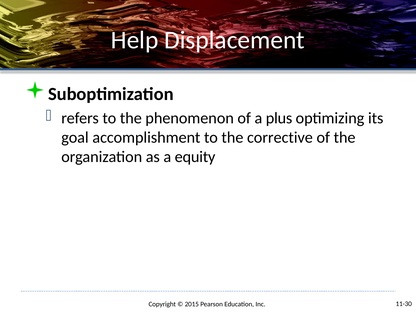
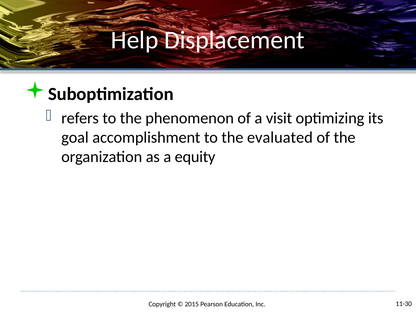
plus: plus -> visit (279, 118)
corrective: corrective -> evaluated (280, 138)
